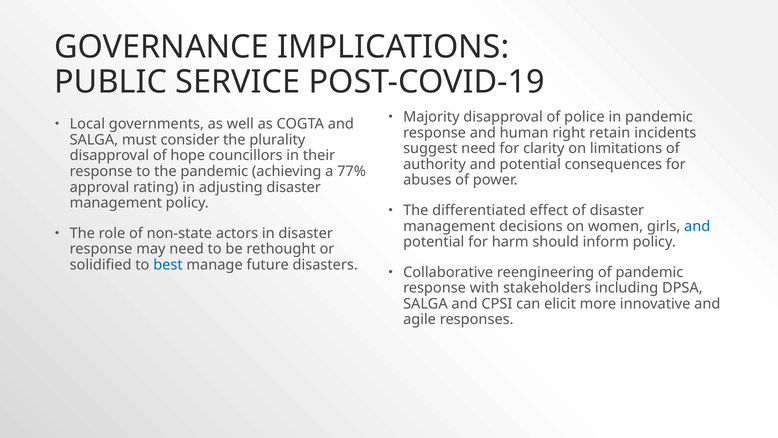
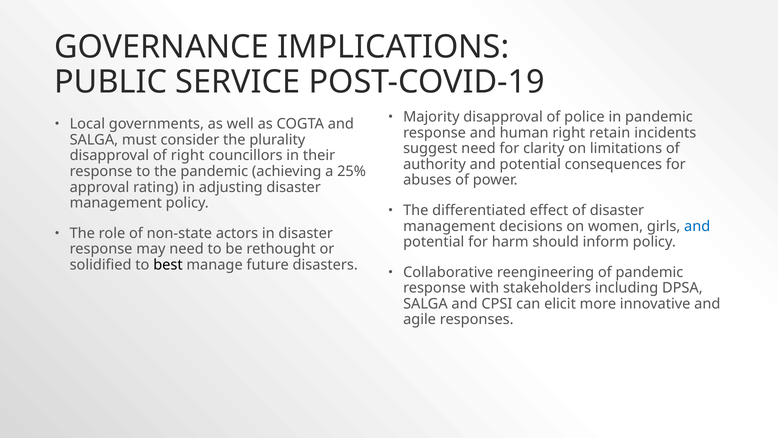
of hope: hope -> right (188, 156)
77%: 77% -> 25% (352, 171)
best colour: blue -> black (168, 265)
